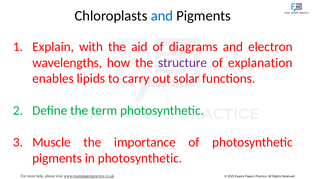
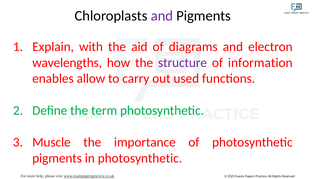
and colour: blue -> purple (162, 16)
explanation: explanation -> information (260, 62)
lipids: lipids -> allow (91, 78)
solar: solar -> used (186, 78)
